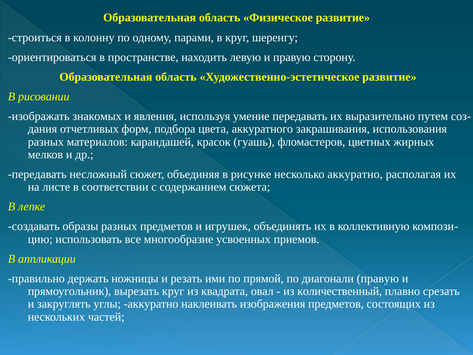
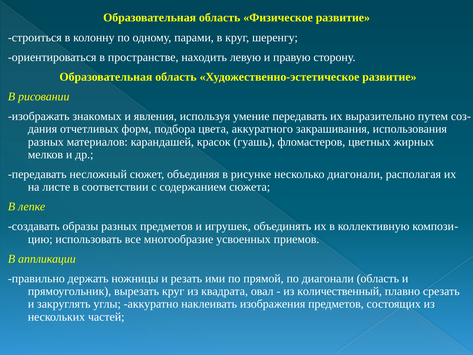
несколько аккуратно: аккуратно -> диагонали (355, 174)
диагонали правую: правую -> область (378, 278)
